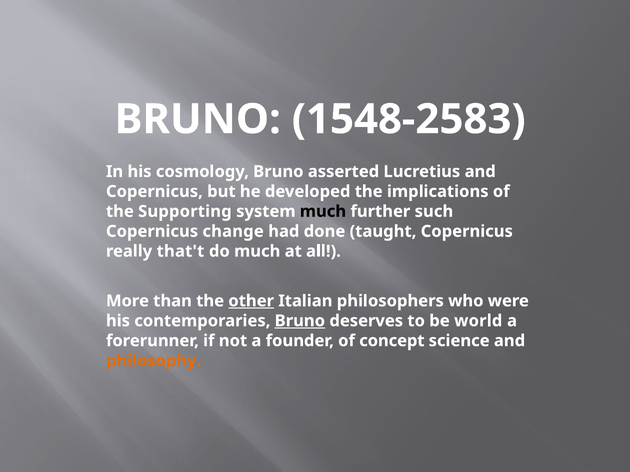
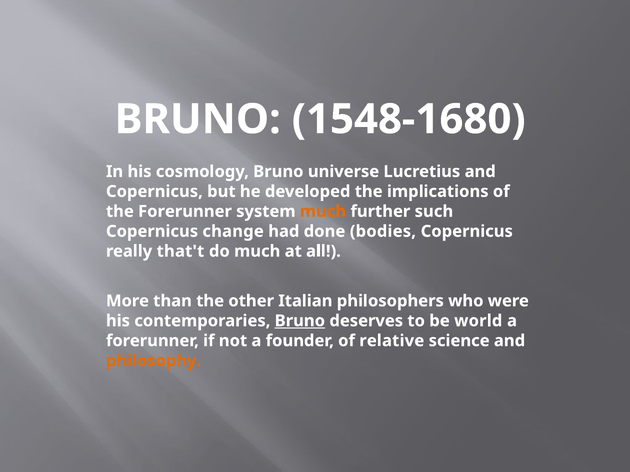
1548-2583: 1548-2583 -> 1548-1680 (409, 119)
asserted: asserted -> universe (343, 172)
the Supporting: Supporting -> Forerunner (185, 212)
much colour: black -> orange (323, 212)
taught: taught -> bodies (383, 232)
other underline: present -> none (251, 301)
concept: concept -> relative (392, 341)
